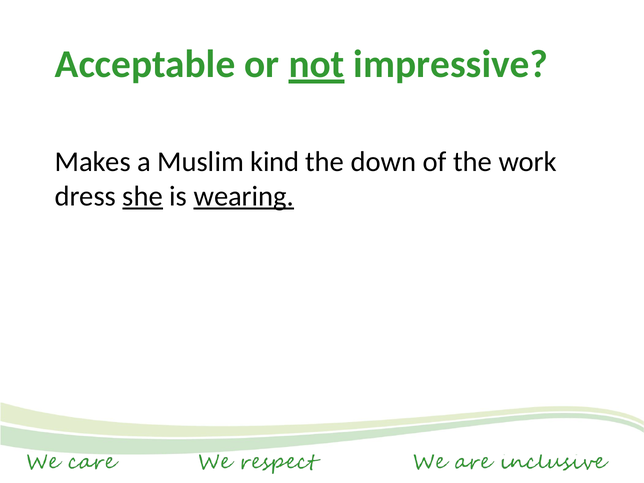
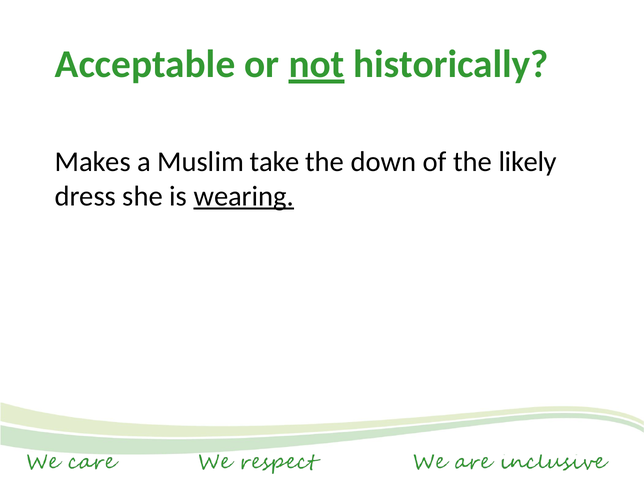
impressive: impressive -> historically (451, 64)
kind: kind -> take (275, 162)
work: work -> likely (528, 162)
she underline: present -> none (143, 196)
